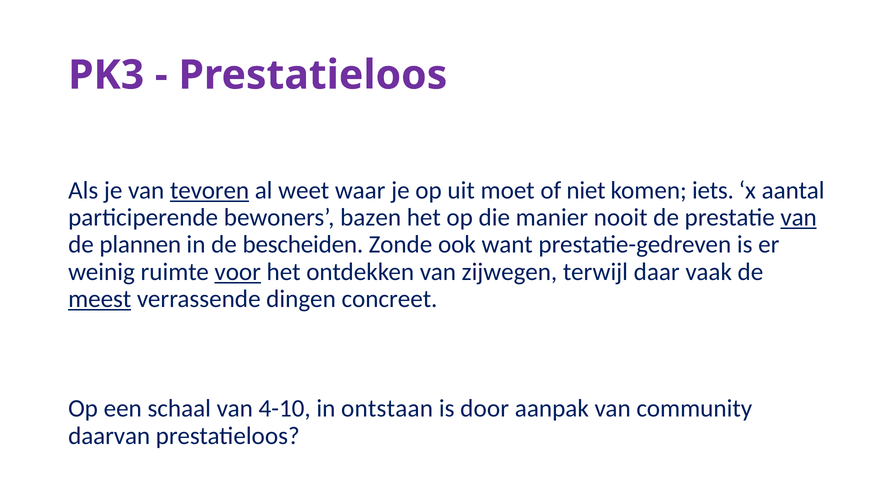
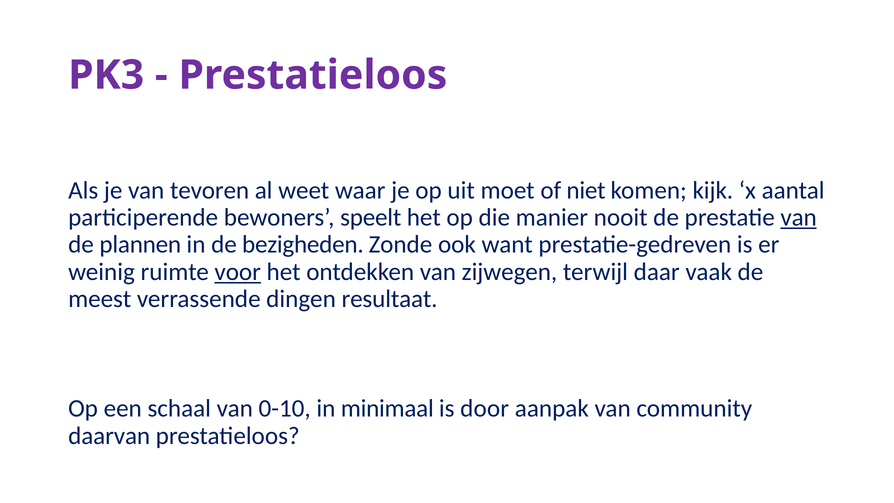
tevoren underline: present -> none (210, 190)
iets: iets -> kijk (713, 190)
bazen: bazen -> speelt (371, 217)
bescheiden: bescheiden -> bezigheden (303, 245)
meest underline: present -> none (100, 299)
concreet: concreet -> resultaat (390, 299)
4-10: 4-10 -> 0-10 (285, 408)
ontstaan: ontstaan -> minimaal (387, 408)
